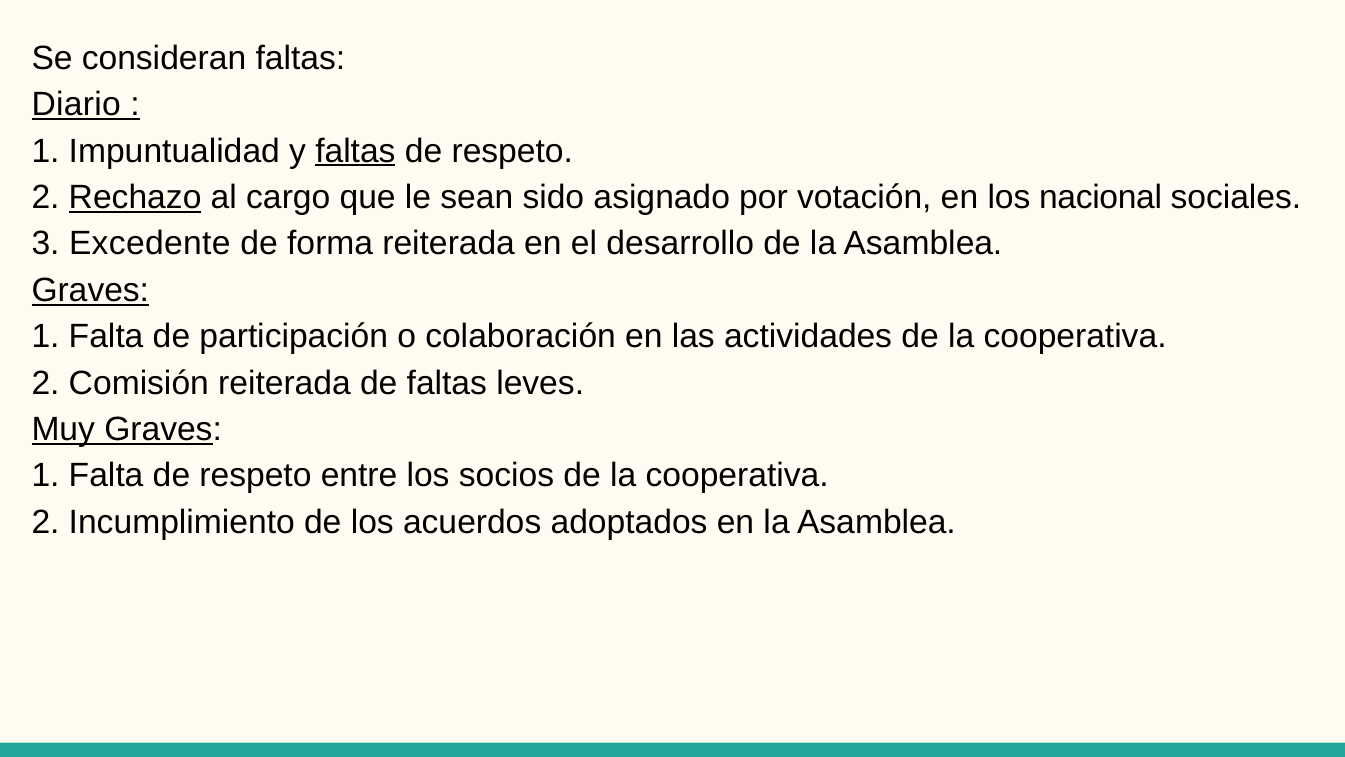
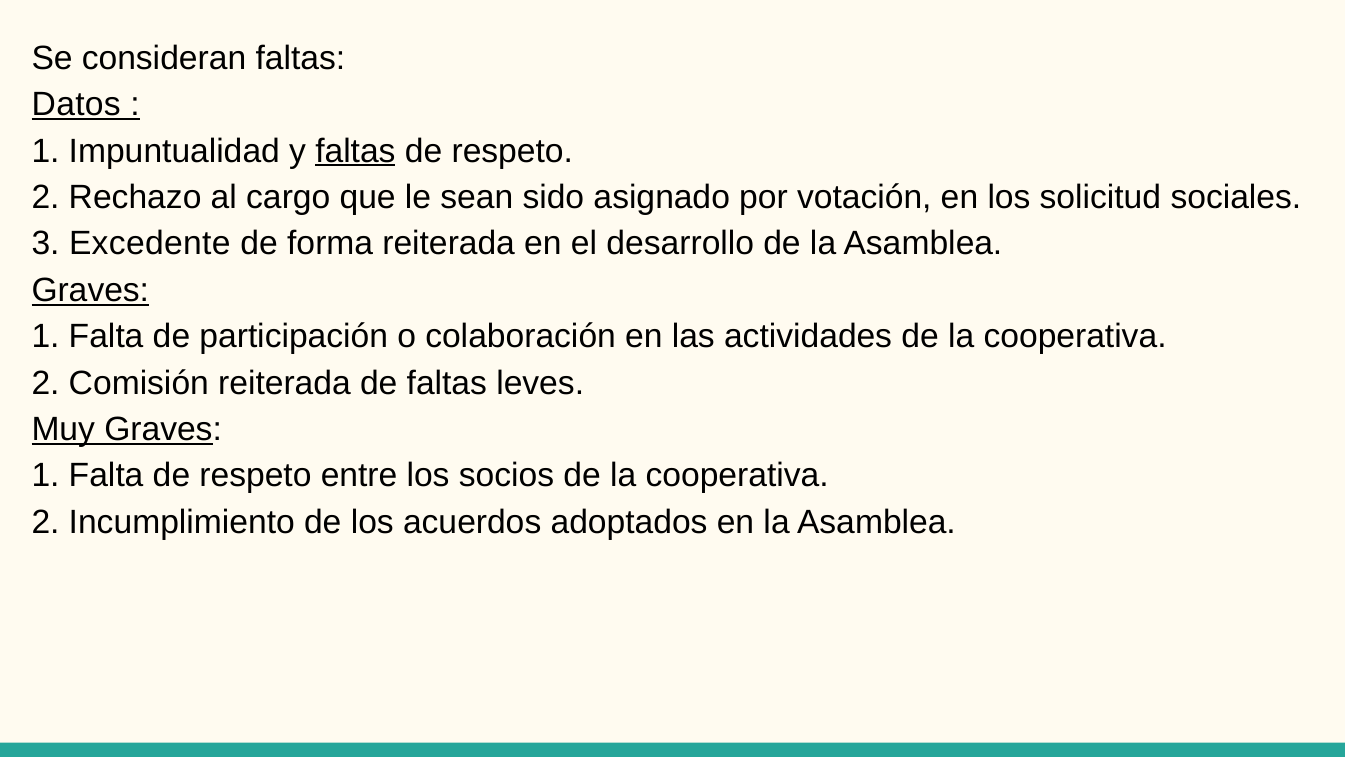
Diario: Diario -> Datos (76, 104)
Rechazo underline: present -> none (135, 197)
nacional: nacional -> solicitud (1100, 197)
